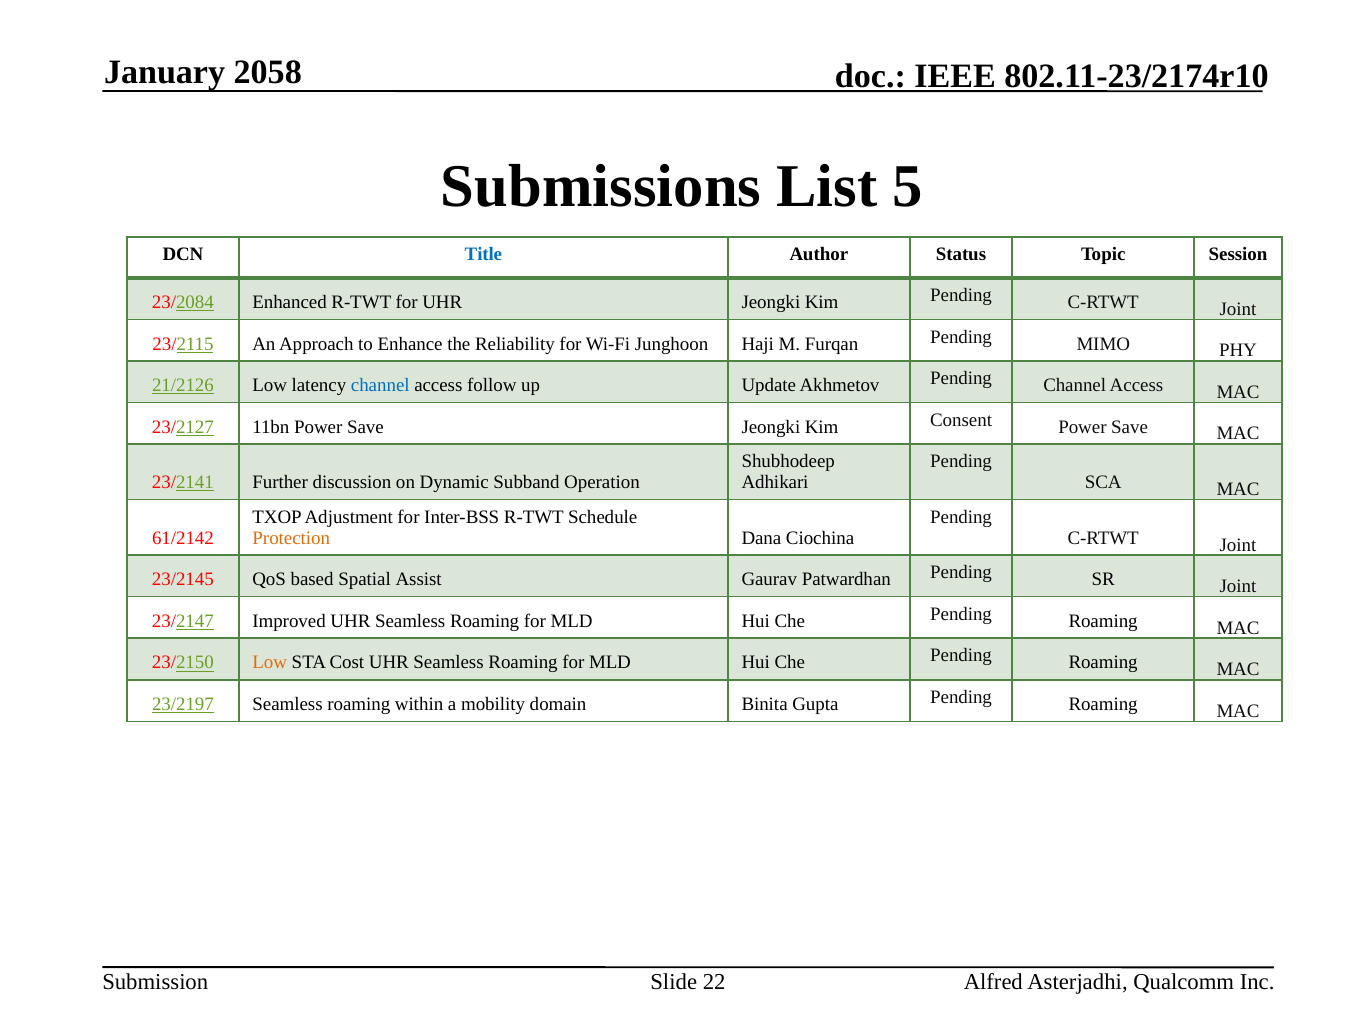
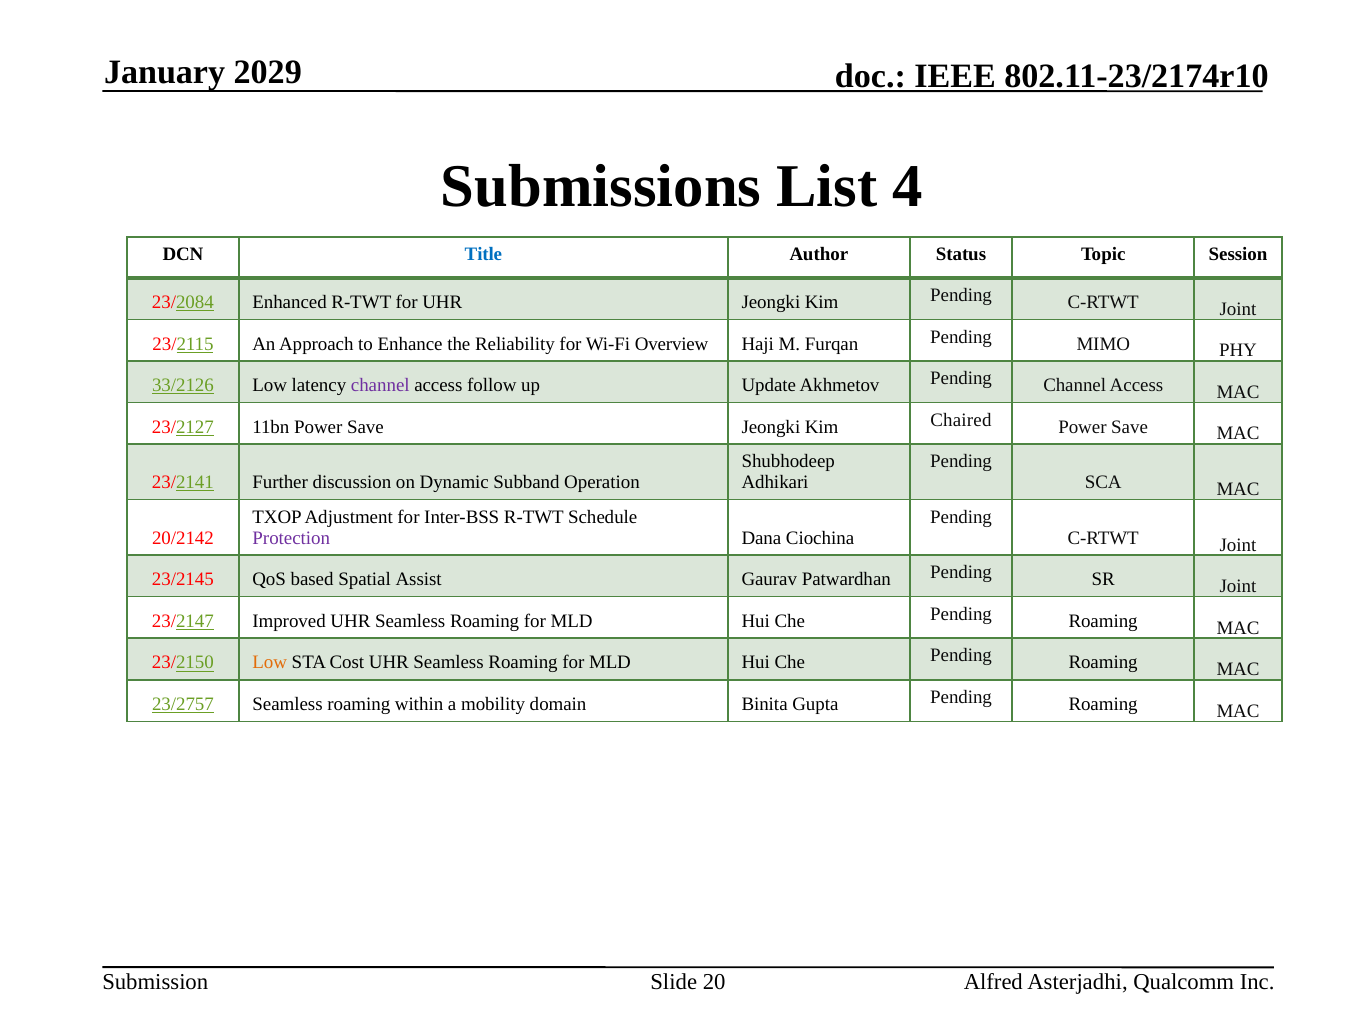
2058: 2058 -> 2029 (268, 72)
5: 5 -> 4 (908, 186)
Junghoon: Junghoon -> Overview (672, 344)
21/2126: 21/2126 -> 33/2126 (183, 385)
channel colour: blue -> purple (380, 385)
Consent: Consent -> Chaired (961, 420)
61/2142: 61/2142 -> 20/2142 (183, 538)
Protection colour: orange -> purple (291, 538)
23/2197: 23/2197 -> 23/2757 (183, 704)
22: 22 -> 20 (714, 982)
